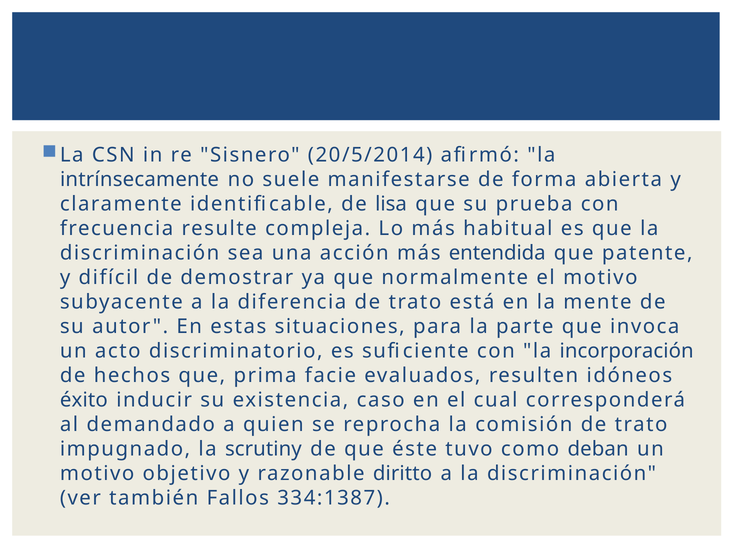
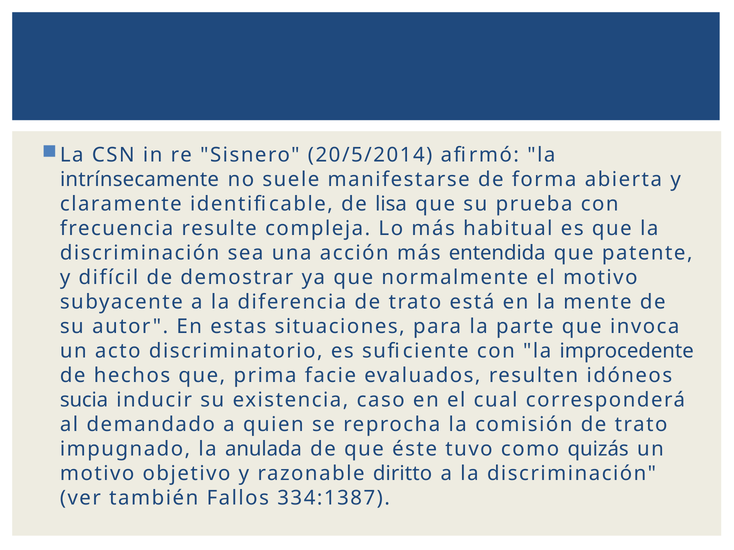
incorporación: incorporación -> improcedente (627, 351)
éxito: éxito -> sucia (84, 400)
scrutiny: scrutiny -> anulada (263, 449)
deban: deban -> quizás (598, 449)
